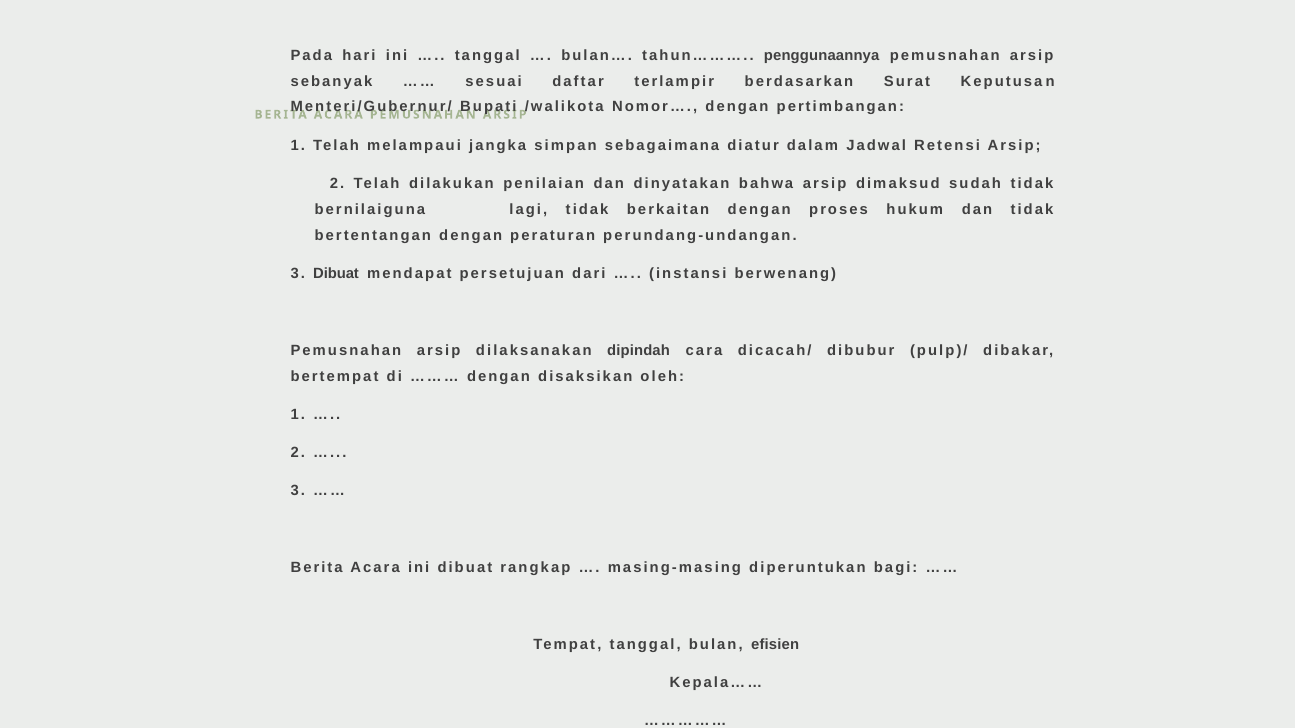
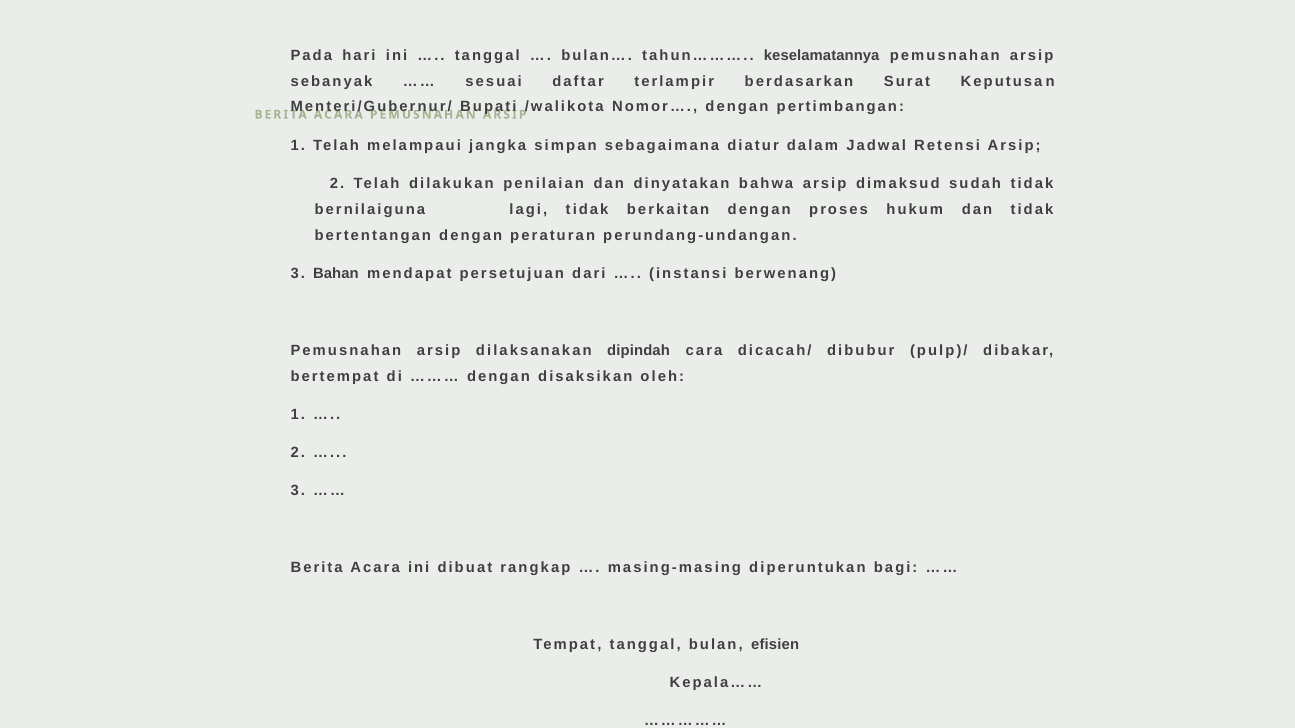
penggunaannya: penggunaannya -> keselamatannya (822, 56)
3 Dibuat: Dibuat -> Bahan (336, 274)
